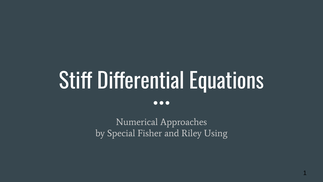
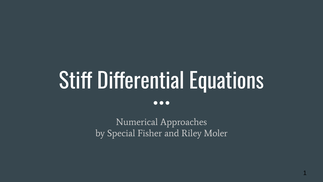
Using: Using -> Moler (216, 133)
